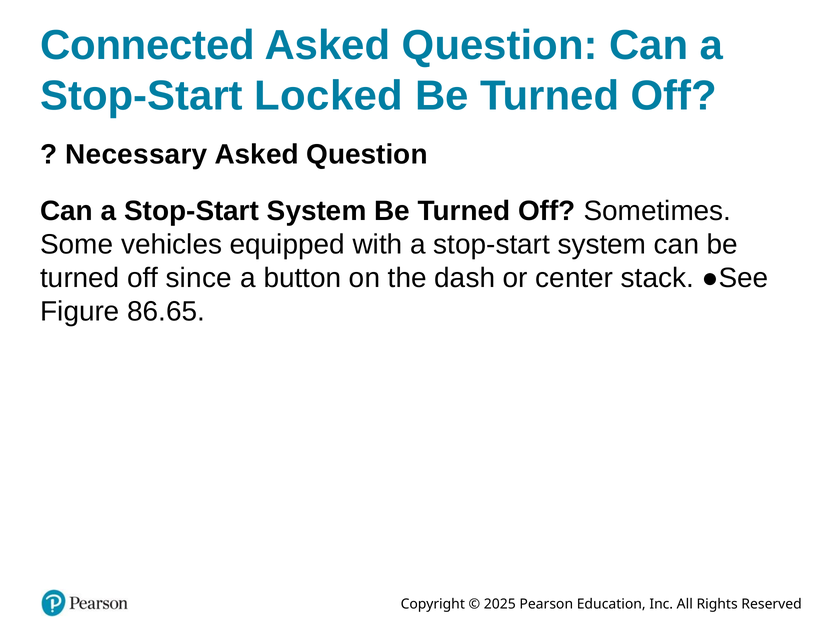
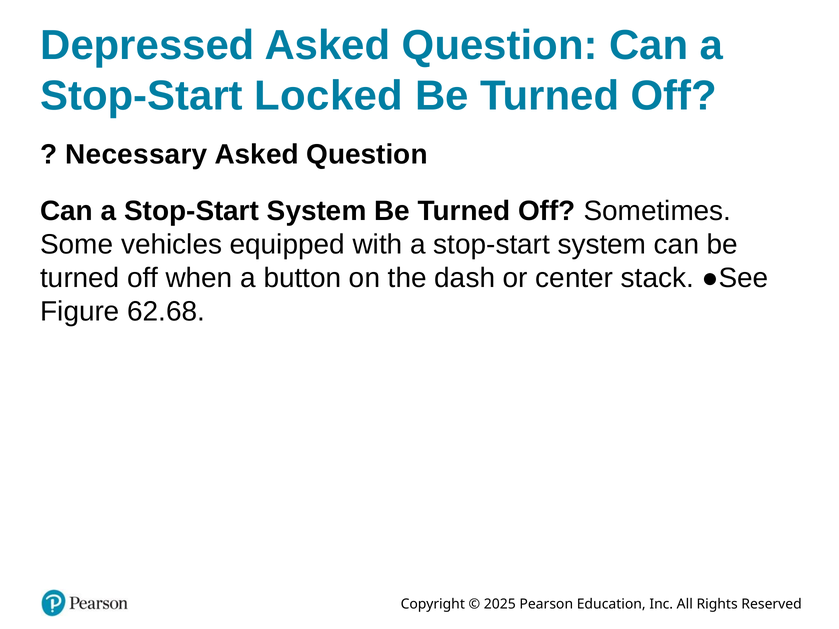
Connected: Connected -> Depressed (147, 45)
since: since -> when (199, 278)
86.65: 86.65 -> 62.68 (166, 312)
